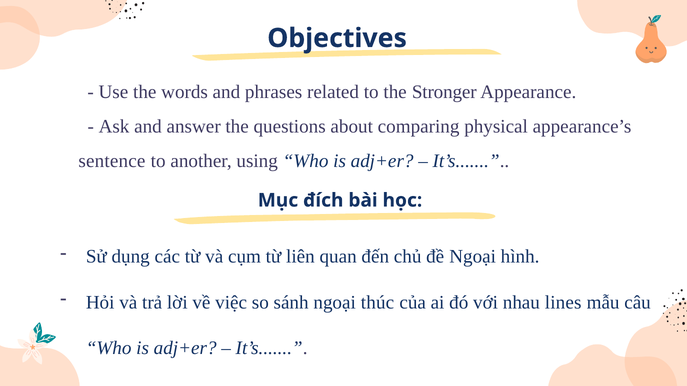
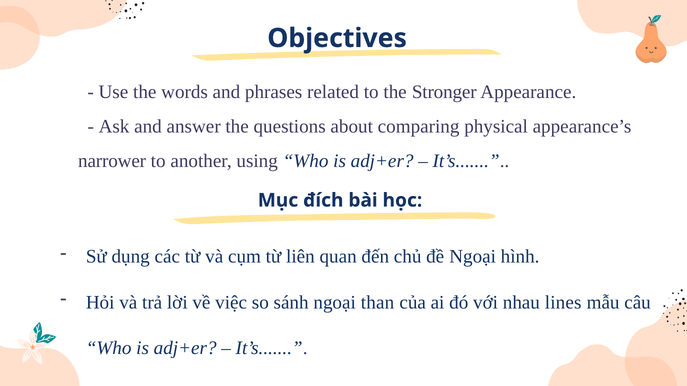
sentence: sentence -> narrower (112, 161)
thúc: thúc -> than (377, 303)
